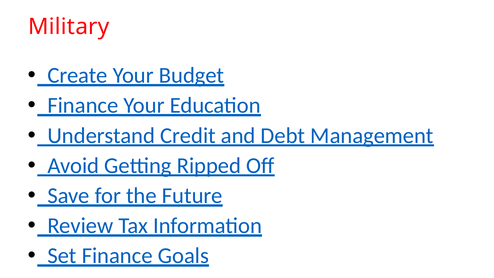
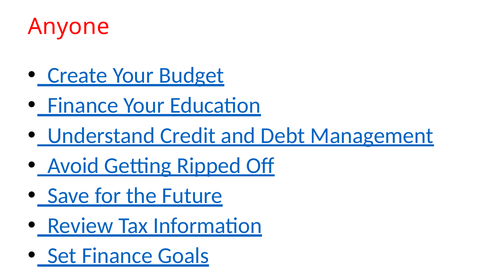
Military: Military -> Anyone (69, 27)
